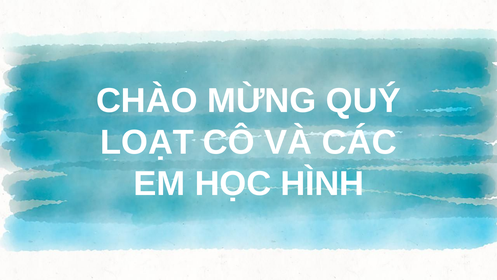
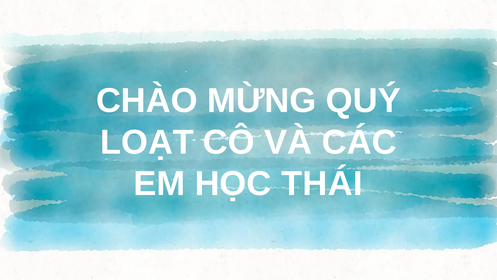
HÌNH: HÌNH -> THÁI (322, 184)
